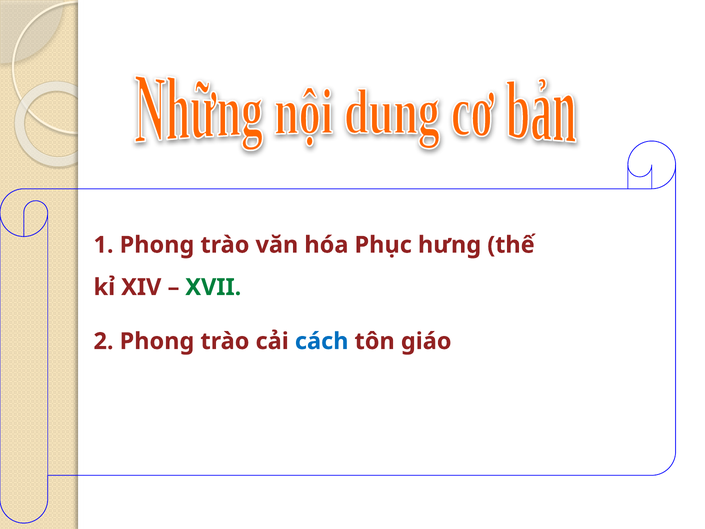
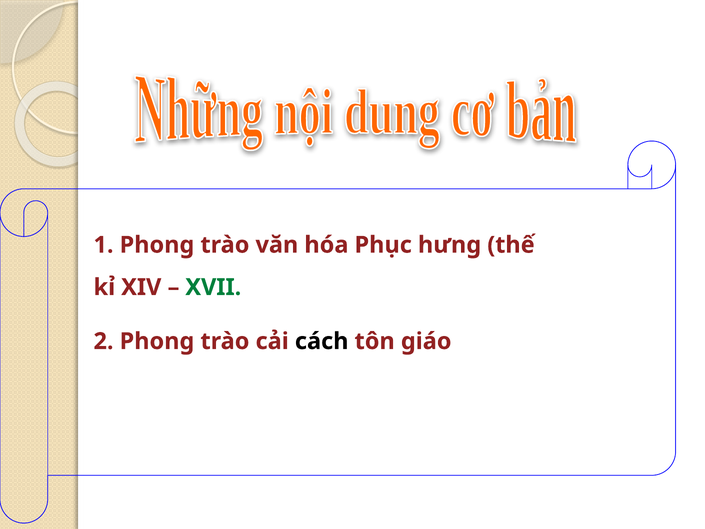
cách colour: blue -> black (322, 341)
